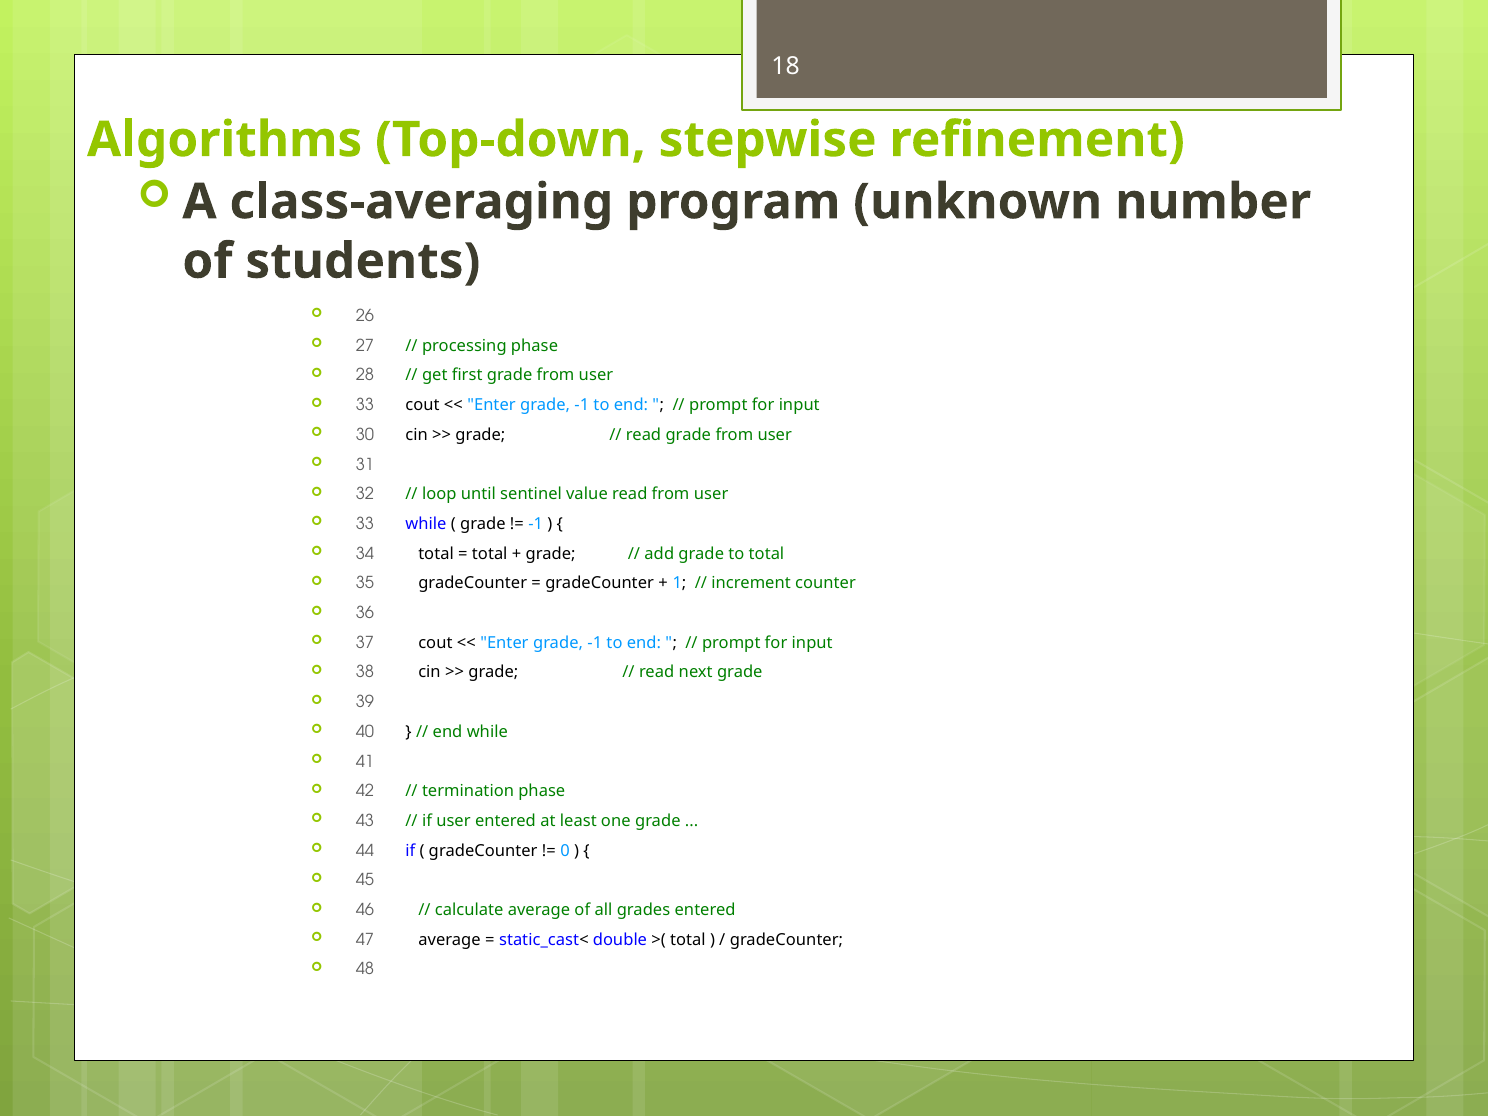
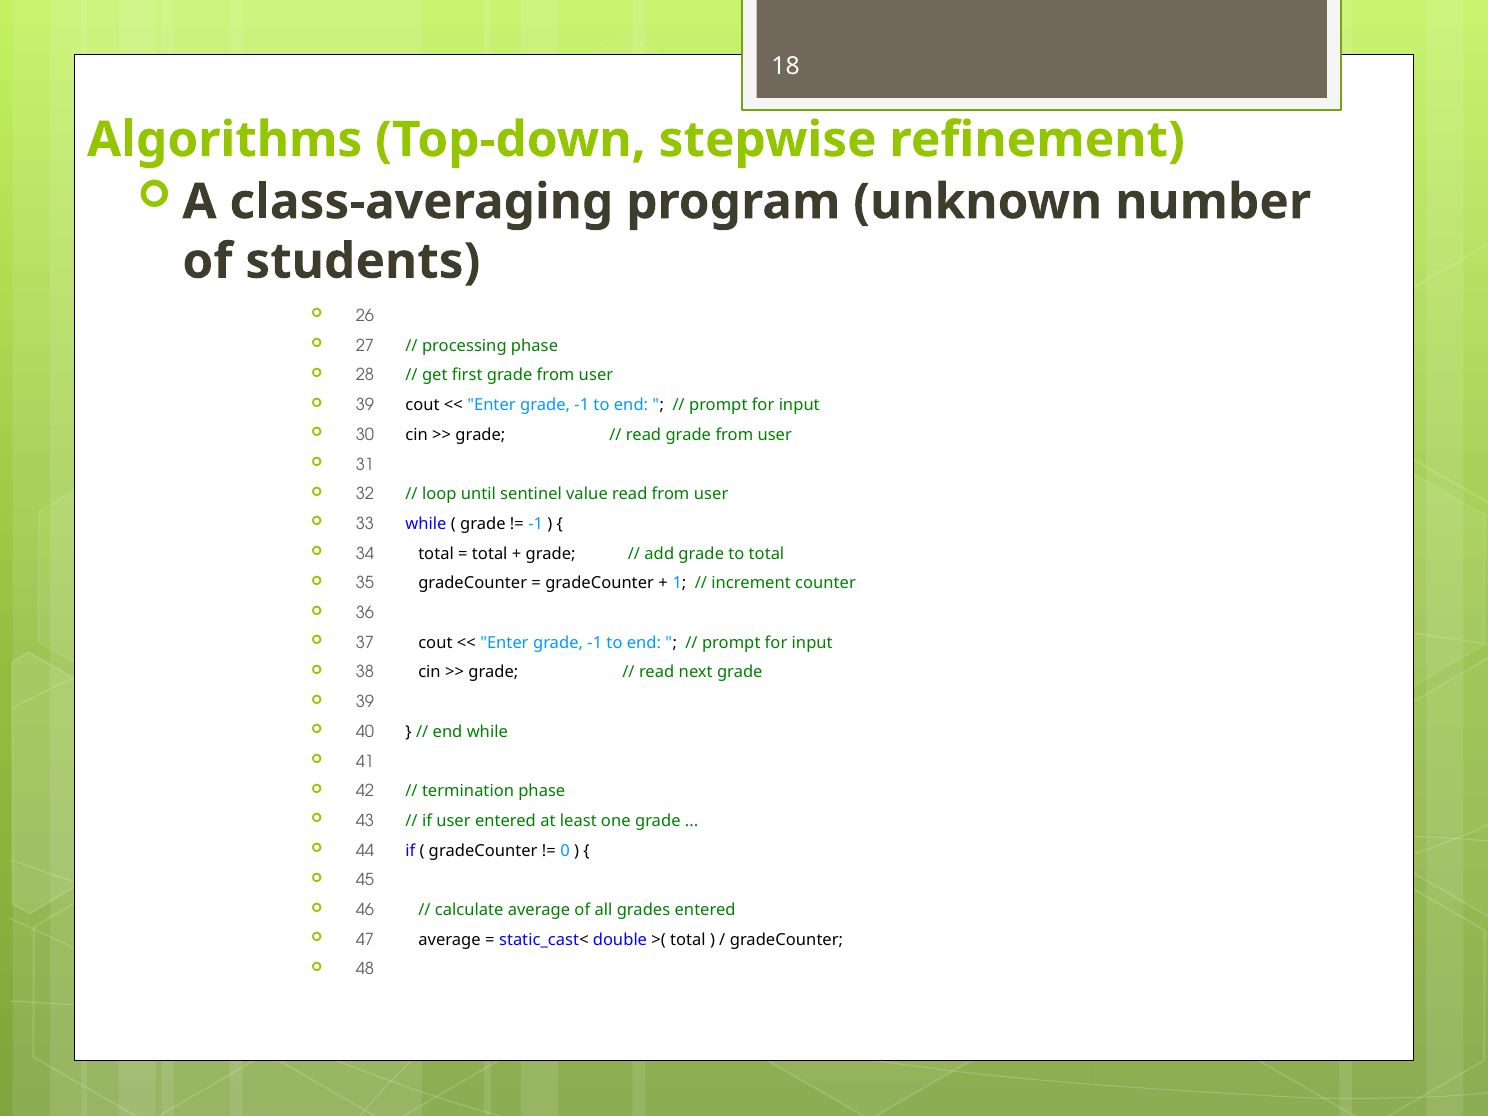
33: 33 -> 39 (365, 405)
